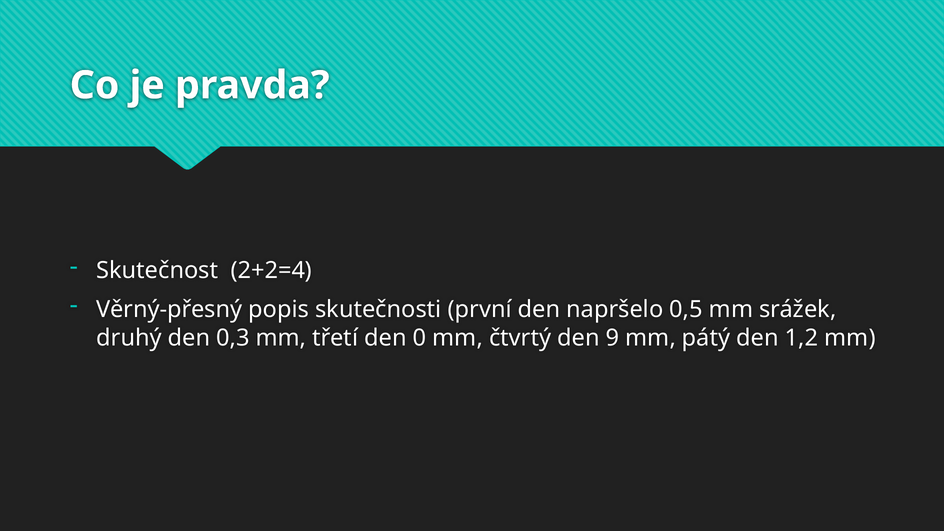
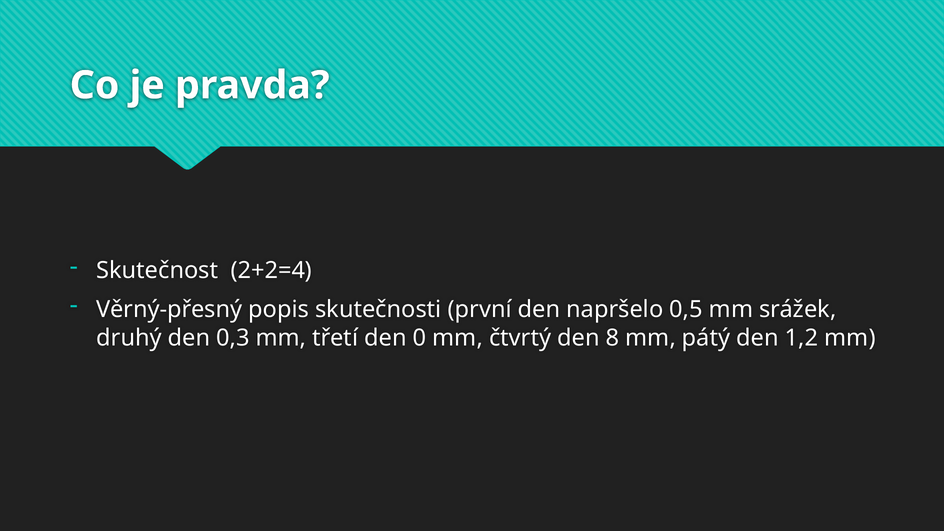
9: 9 -> 8 (613, 338)
